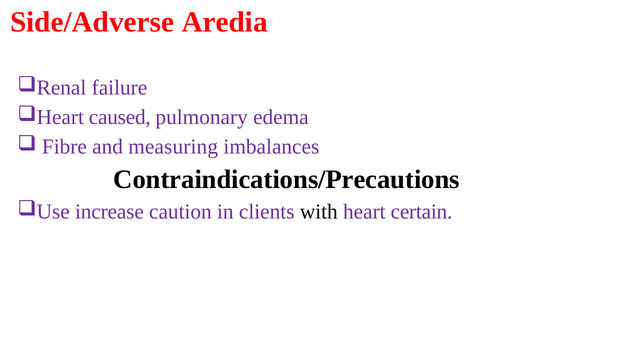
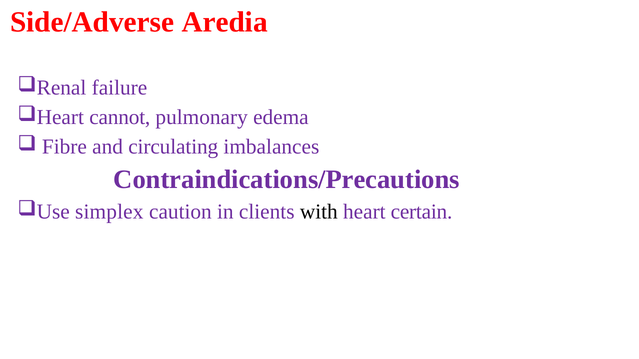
caused: caused -> cannot (120, 117)
measuring: measuring -> circulating (173, 147)
Contraindications/Precautions colour: black -> purple (287, 180)
increase: increase -> simplex (109, 212)
